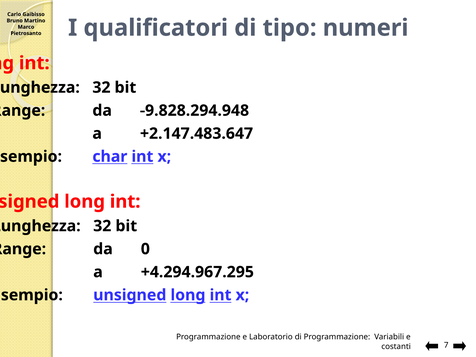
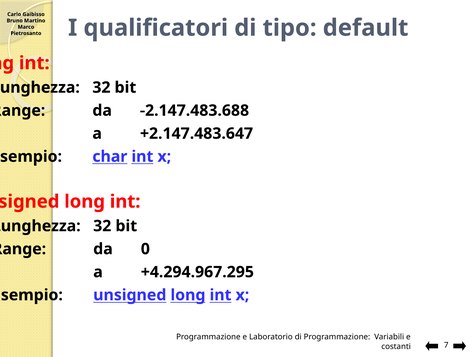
numeri: numeri -> default (366, 28)
-9.828.294.948: -9.828.294.948 -> -2.147.483.688 (195, 111)
